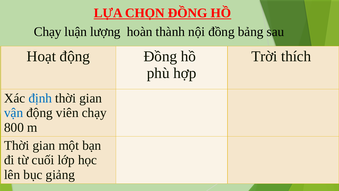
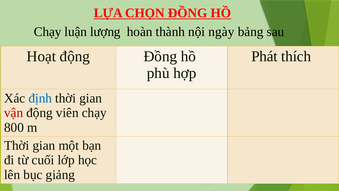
nội đồng: đồng -> ngày (221, 32)
Trời: Trời -> Phát (264, 56)
vận colour: blue -> red (14, 113)
